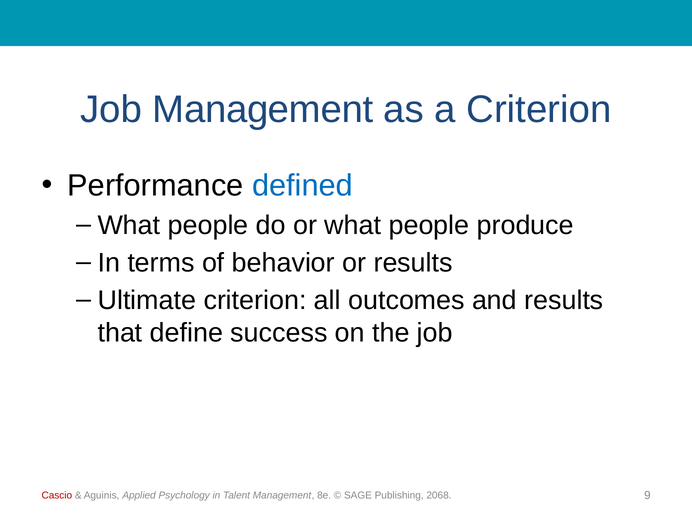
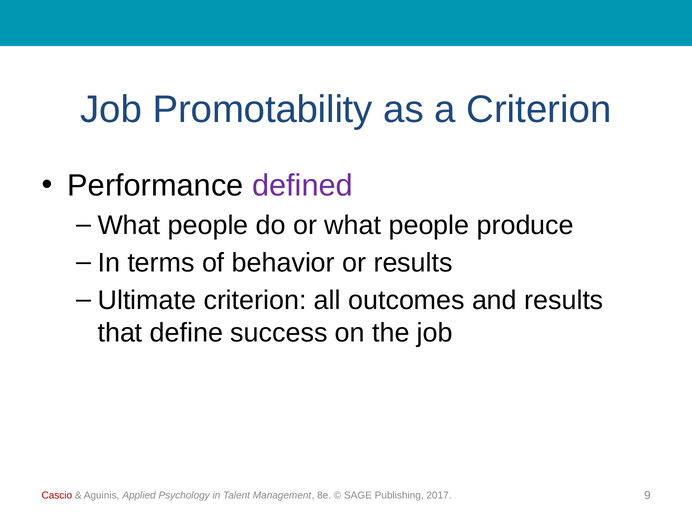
Job Management: Management -> Promotability (263, 109)
defined colour: blue -> purple (303, 186)
2068: 2068 -> 2017 (439, 496)
